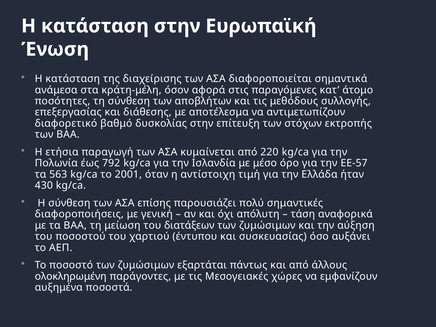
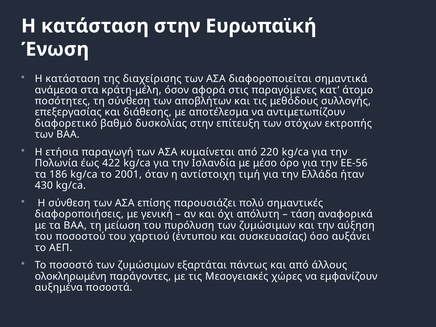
792: 792 -> 422 (111, 163)
ΕΕ-57: ΕΕ-57 -> ΕΕ-56 (354, 163)
563: 563 -> 186 (58, 174)
διατάξεων: διατάξεων -> πυρόλυση (189, 225)
